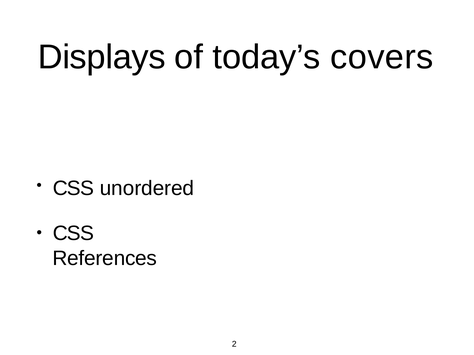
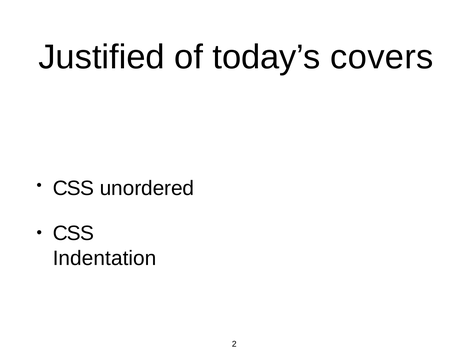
Displays: Displays -> Justified (102, 57)
References: References -> Indentation (105, 259)
